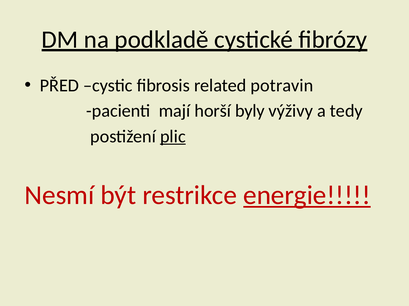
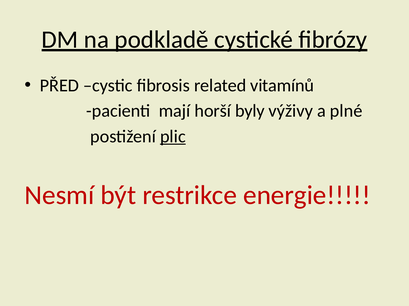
potravin: potravin -> vitamínů (282, 86)
tedy: tedy -> plné (346, 111)
energie underline: present -> none (307, 196)
